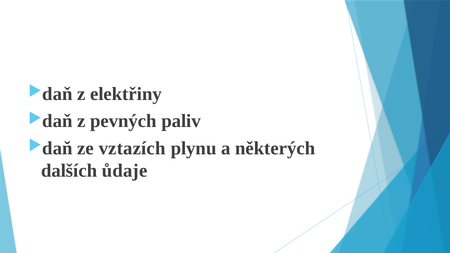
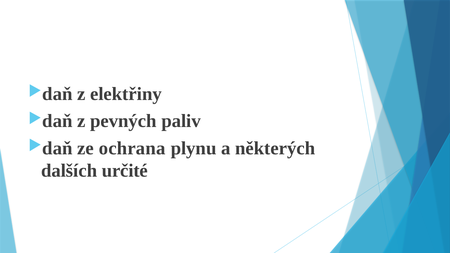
vztazích: vztazích -> ochrana (132, 148)
ůdaje: ůdaje -> určité (125, 171)
